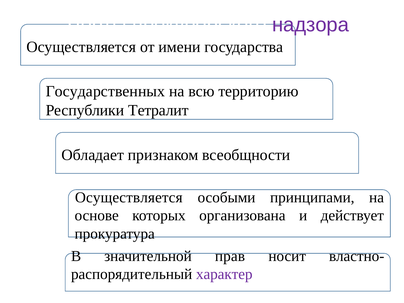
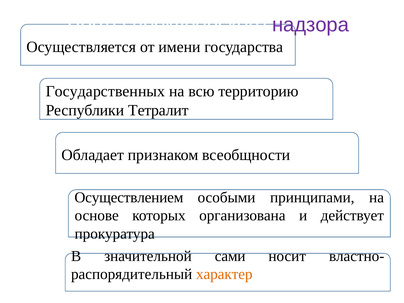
Осуществляется: Осуществляется -> Осуществлением (129, 197)
прав: прав -> сами (230, 256)
характер colour: purple -> orange (224, 274)
